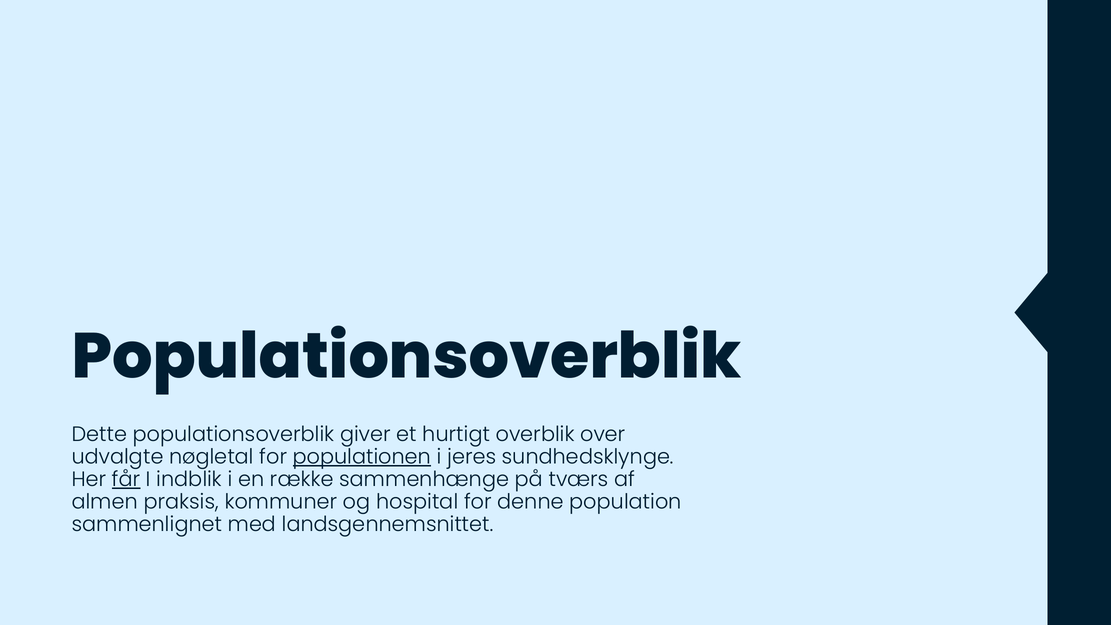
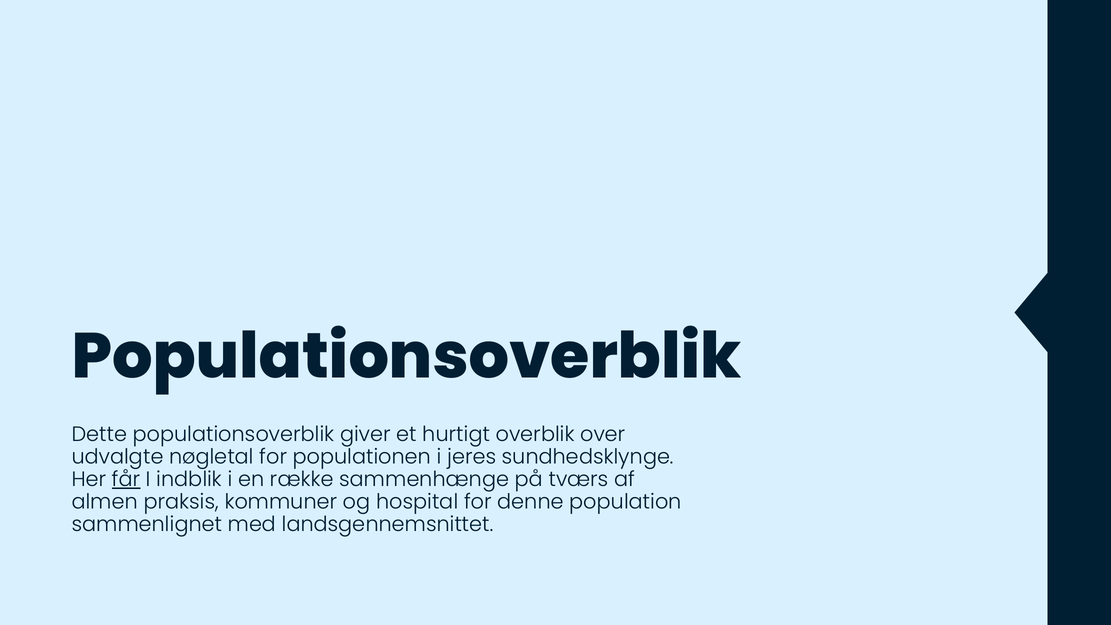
populationen underline: present -> none (362, 457)
